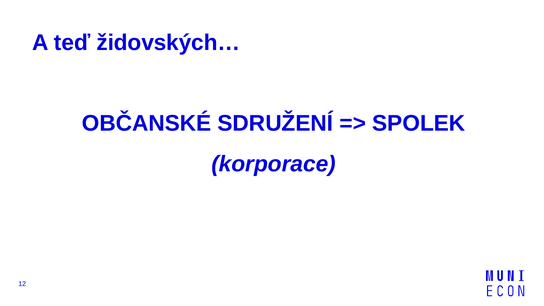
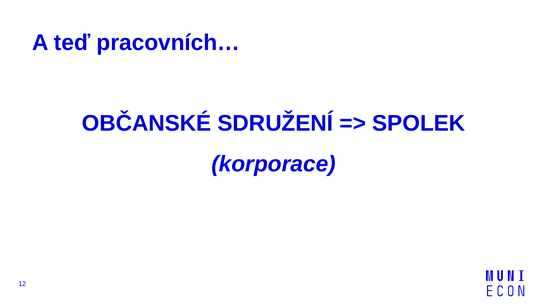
židovských…: židovských… -> pracovních… (168, 43)
